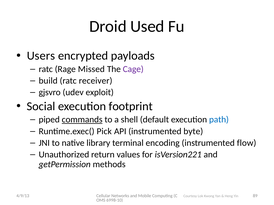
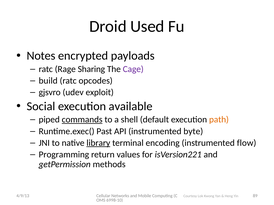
Users: Users -> Notes (41, 56)
Missed: Missed -> Sharing (91, 69)
receiver: receiver -> opcodes (96, 81)
footprint: footprint -> available (131, 106)
path colour: blue -> orange (219, 120)
Pick: Pick -> Past (104, 132)
library underline: none -> present (98, 143)
Unauthorized: Unauthorized -> Programming (64, 155)
